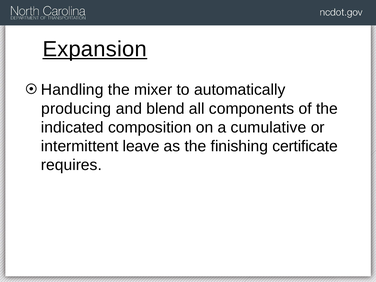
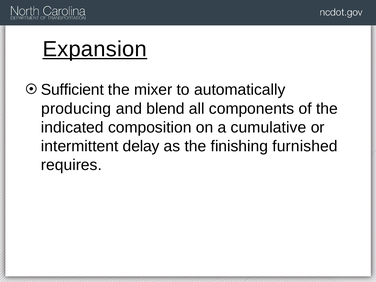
Handling: Handling -> Sufficient (72, 90)
leave: leave -> delay (141, 146)
certificate: certificate -> furnished (305, 146)
